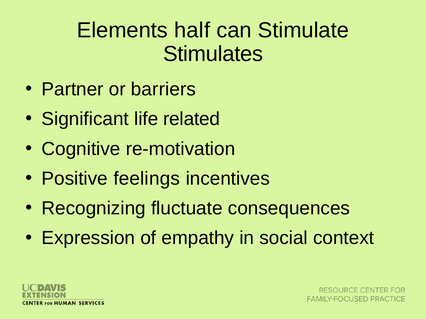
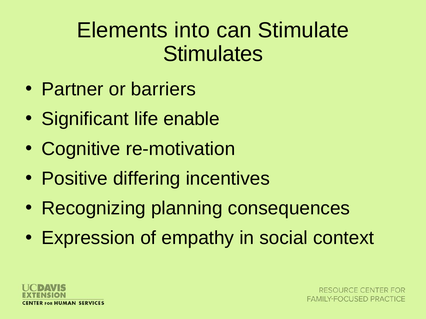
half: half -> into (192, 30)
related: related -> enable (192, 119)
feelings: feelings -> differing (147, 179)
fluctuate: fluctuate -> planning (187, 209)
